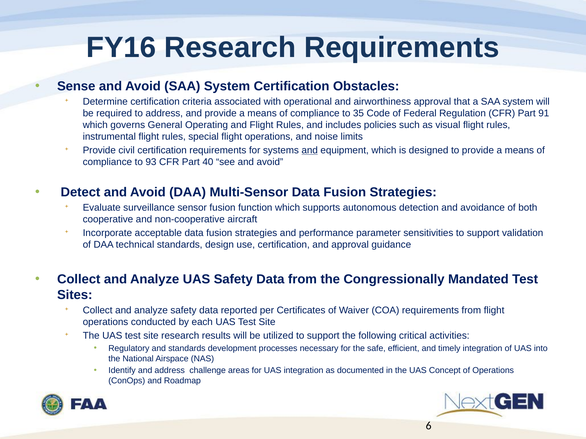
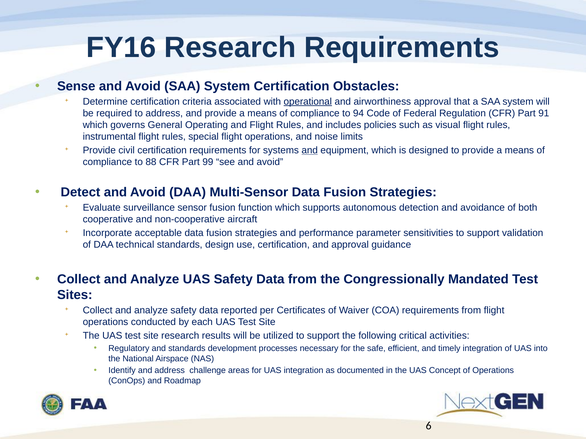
operational underline: none -> present (308, 102)
35: 35 -> 94 (358, 113)
93: 93 -> 88 (151, 162)
40: 40 -> 99 (208, 162)
